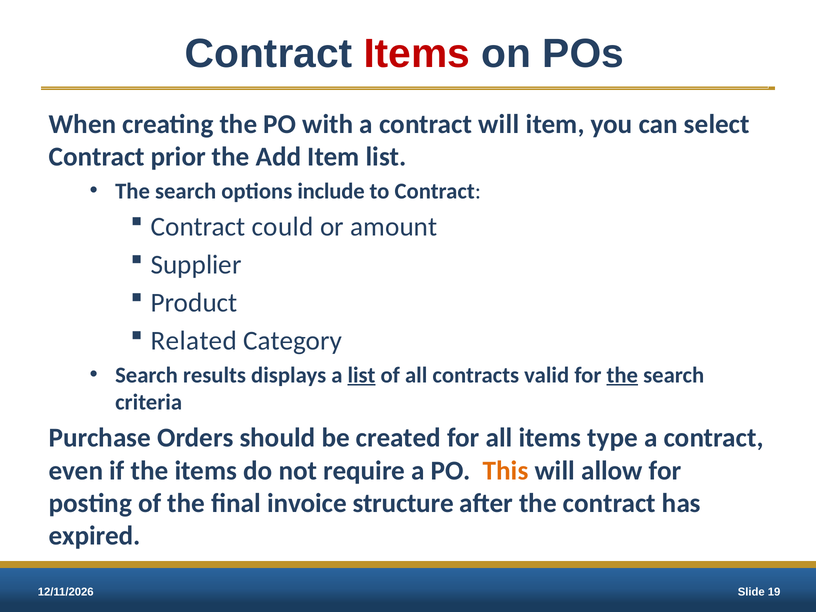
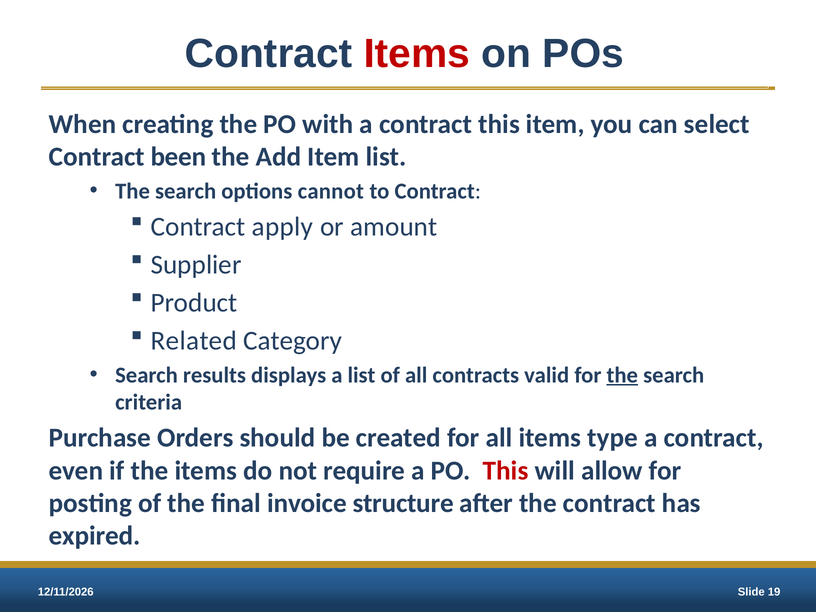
contract will: will -> this (499, 124)
prior: prior -> been (178, 157)
include: include -> cannot (331, 191)
could: could -> apply (283, 227)
list underline: present -> none (362, 375)
This colour: orange -> red (506, 471)
